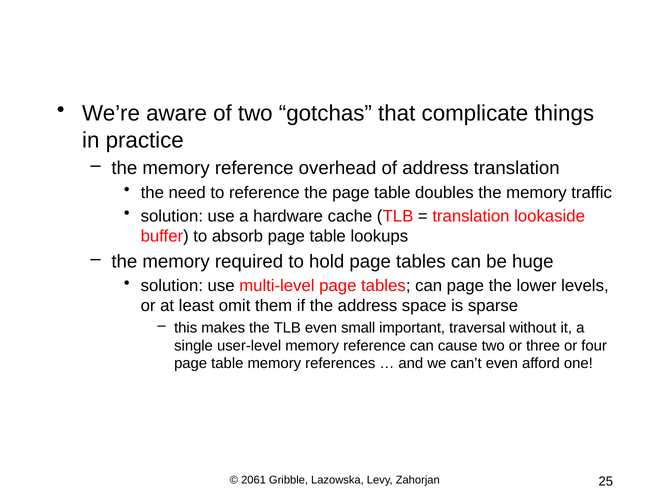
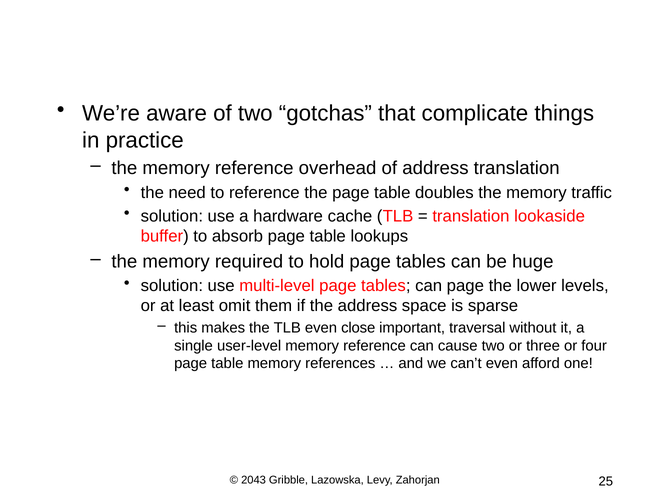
small: small -> close (358, 327)
2061: 2061 -> 2043 (254, 480)
